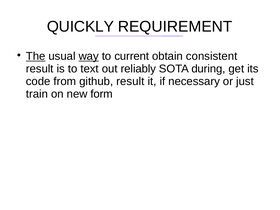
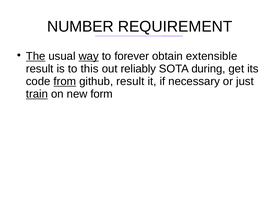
QUICKLY: QUICKLY -> NUMBER (80, 27)
current: current -> forever (132, 56)
consistent: consistent -> extensible (212, 56)
text: text -> this (90, 69)
from underline: none -> present (65, 81)
train underline: none -> present (37, 94)
